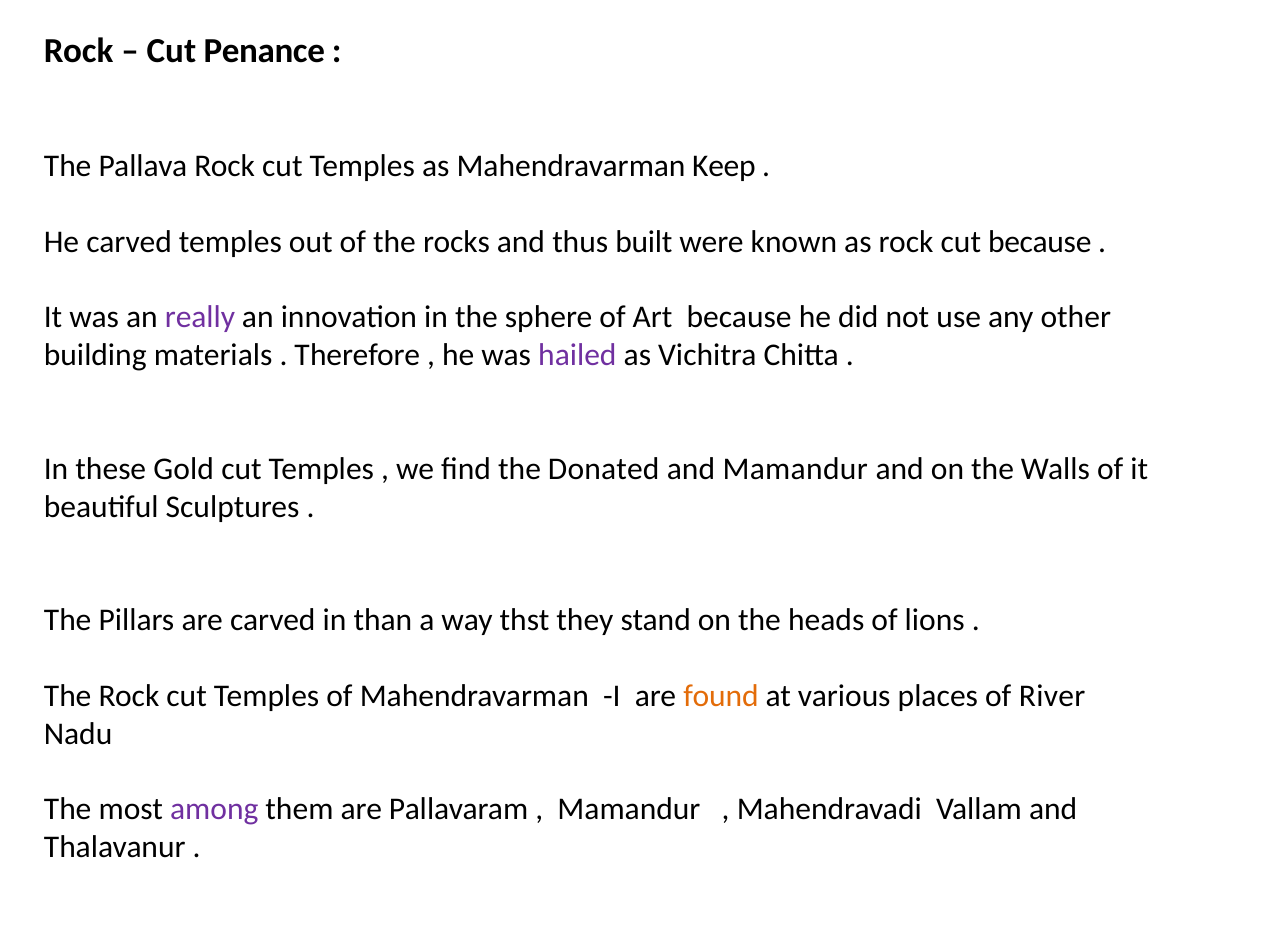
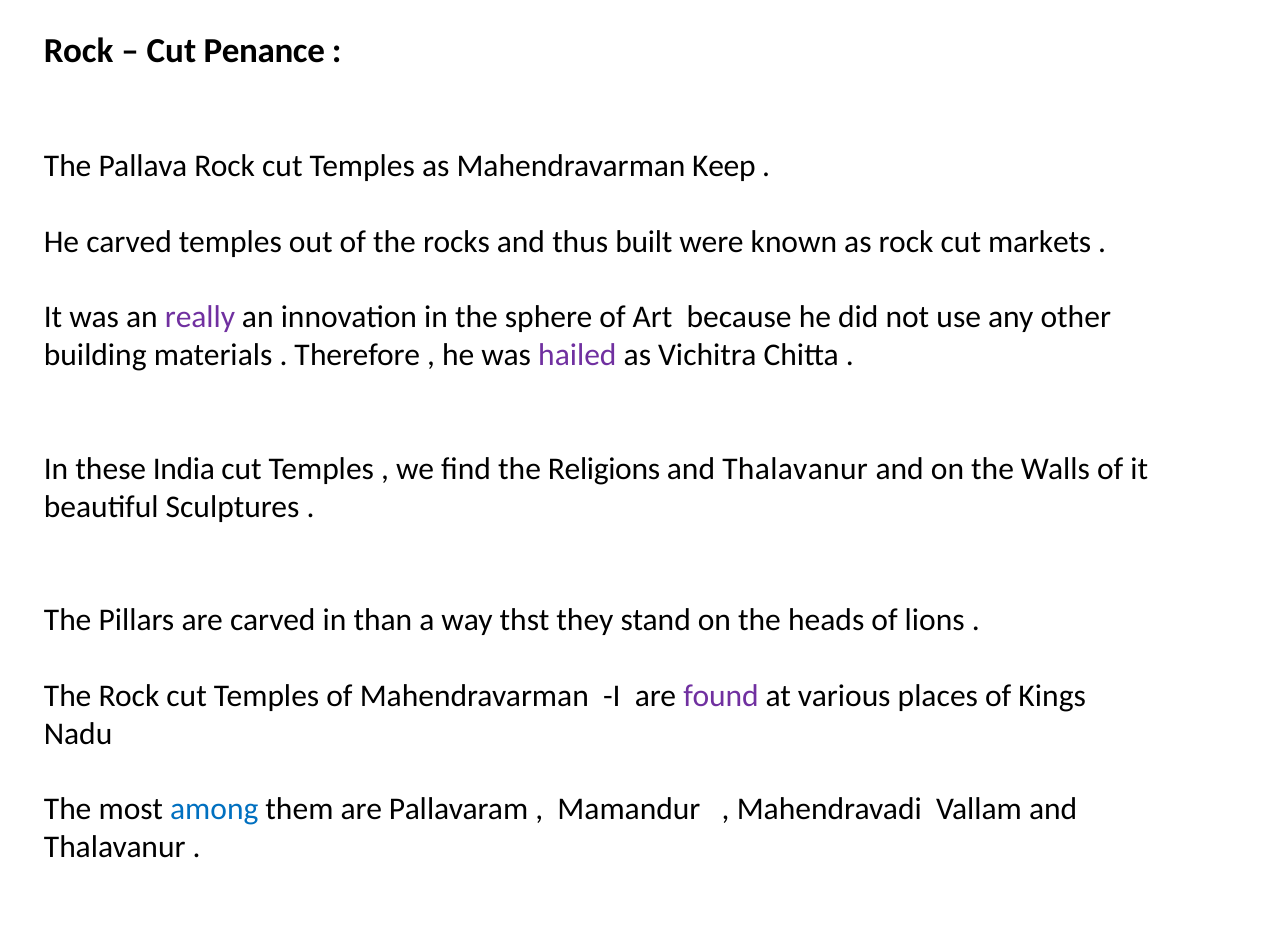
cut because: because -> markets (1040, 242)
Gold: Gold -> India (184, 469)
Donated: Donated -> Religions (604, 469)
Mamandur: Mamandur -> Thalavanur (795, 469)
found colour: orange -> purple (721, 696)
River: River -> Kings (1052, 696)
among colour: purple -> blue (214, 810)
